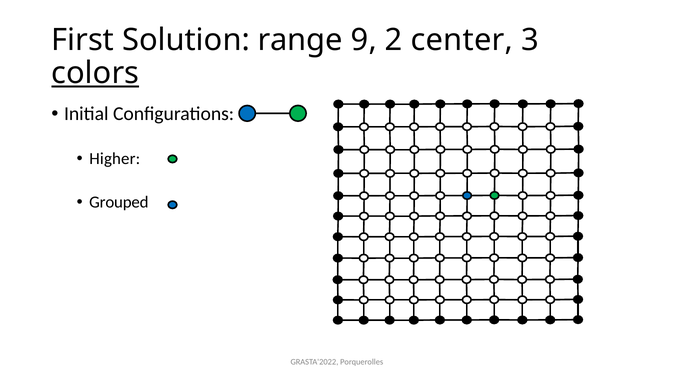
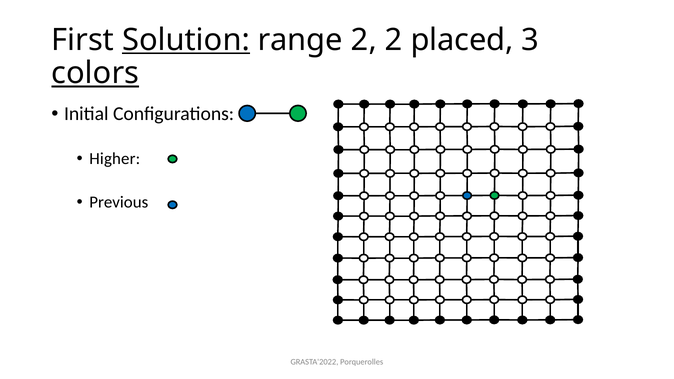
Solution underline: none -> present (186, 40)
range 9: 9 -> 2 (364, 40)
center: center -> placed (462, 40)
Grouped: Grouped -> Previous (119, 202)
